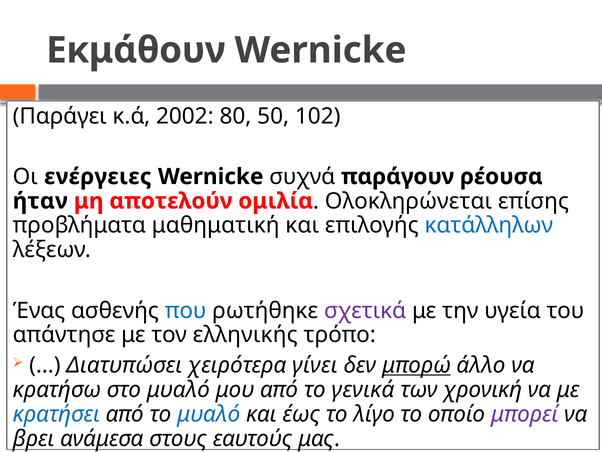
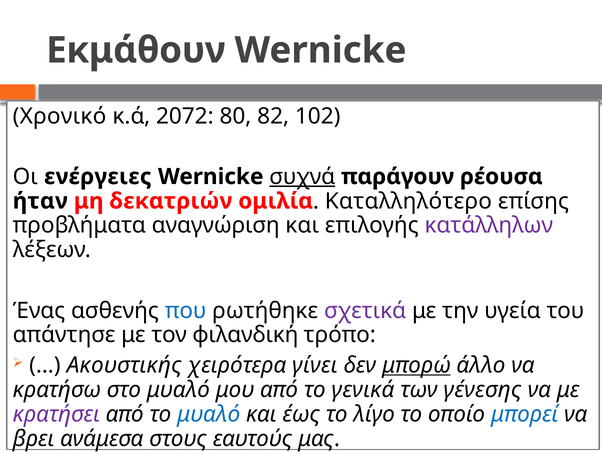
Παράγει: Παράγει -> Χρονικό (60, 116)
2002: 2002 -> 2072 (185, 116)
50: 50 -> 82 (273, 116)
συχνά underline: none -> present (302, 176)
αποτελούν: αποτελούν -> δεκατριών (171, 201)
Ολοκληρώνεται: Ολοκληρώνεται -> Καταλληλότερο (408, 201)
μαθηματική: μαθηματική -> αναγνώριση (216, 225)
κατάλληλων colour: blue -> purple (489, 225)
ελληνικής: ελληνικής -> φιλανδική (245, 335)
Διατυπώσει: Διατυπώσει -> Ακουστικής (124, 365)
χρονική: χρονική -> γένεσης (482, 389)
κρατήσει colour: blue -> purple (56, 414)
μπορεί colour: purple -> blue (525, 414)
